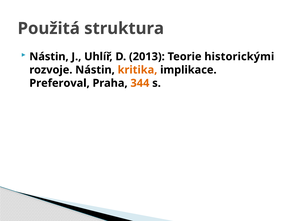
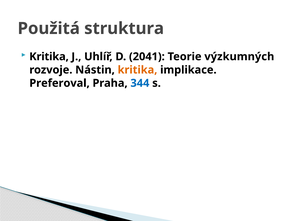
Nástin: Nástin -> Kritika (49, 56)
2013: 2013 -> 2041 (147, 56)
historickými: historickými -> výzkumných (239, 56)
344 colour: orange -> blue (140, 83)
